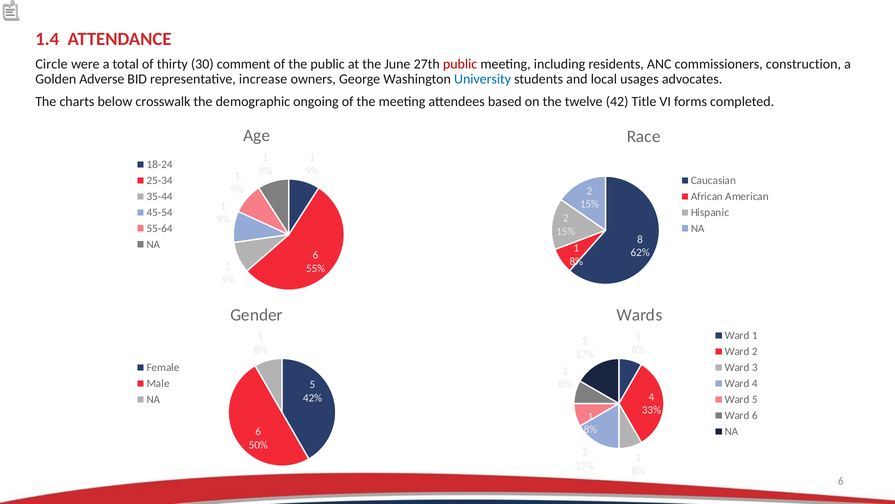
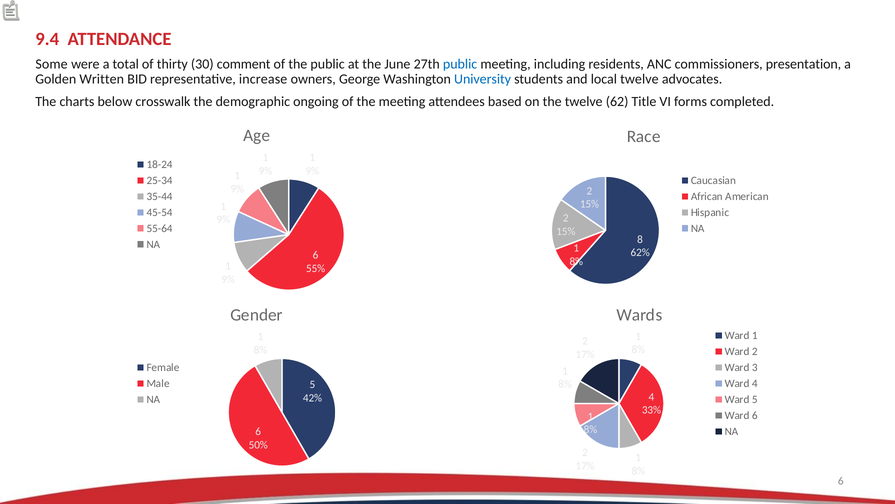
1.4: 1.4 -> 9.4 (47, 39)
Circle: Circle -> Some (52, 64)
public colour: red -> blue (460, 64)
construction: construction -> presentation (803, 64)
Adverse: Adverse -> Written (102, 79)
local usages: usages -> twelve (639, 79)
42: 42 -> 62 (617, 102)
